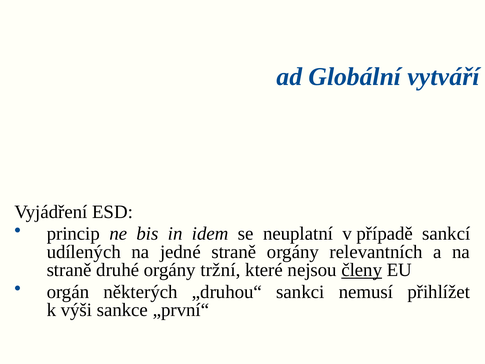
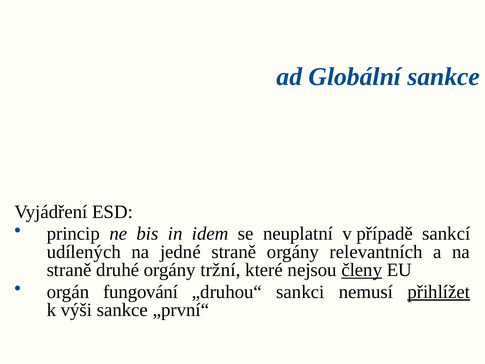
Globální vytváří: vytváří -> sankce (444, 77)
některých: některých -> fungování (141, 292)
přihlížet underline: none -> present (439, 292)
